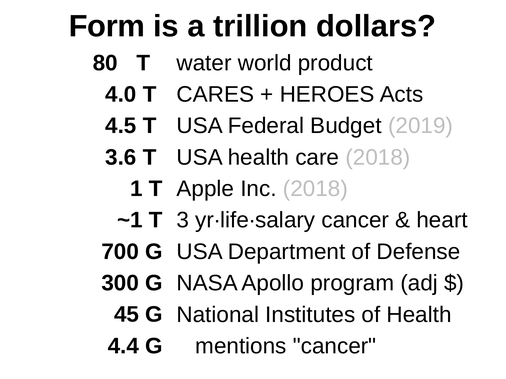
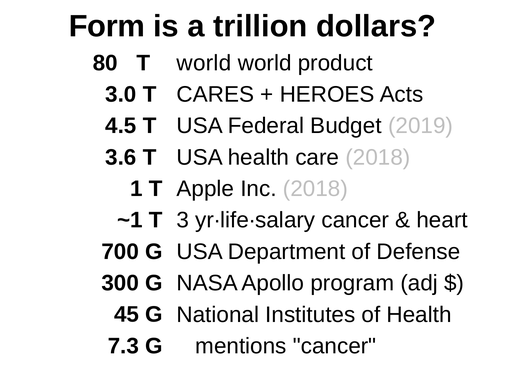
water: water -> world (204, 63)
4.0: 4.0 -> 3.0 (121, 95)
4.4: 4.4 -> 7.3 (123, 346)
